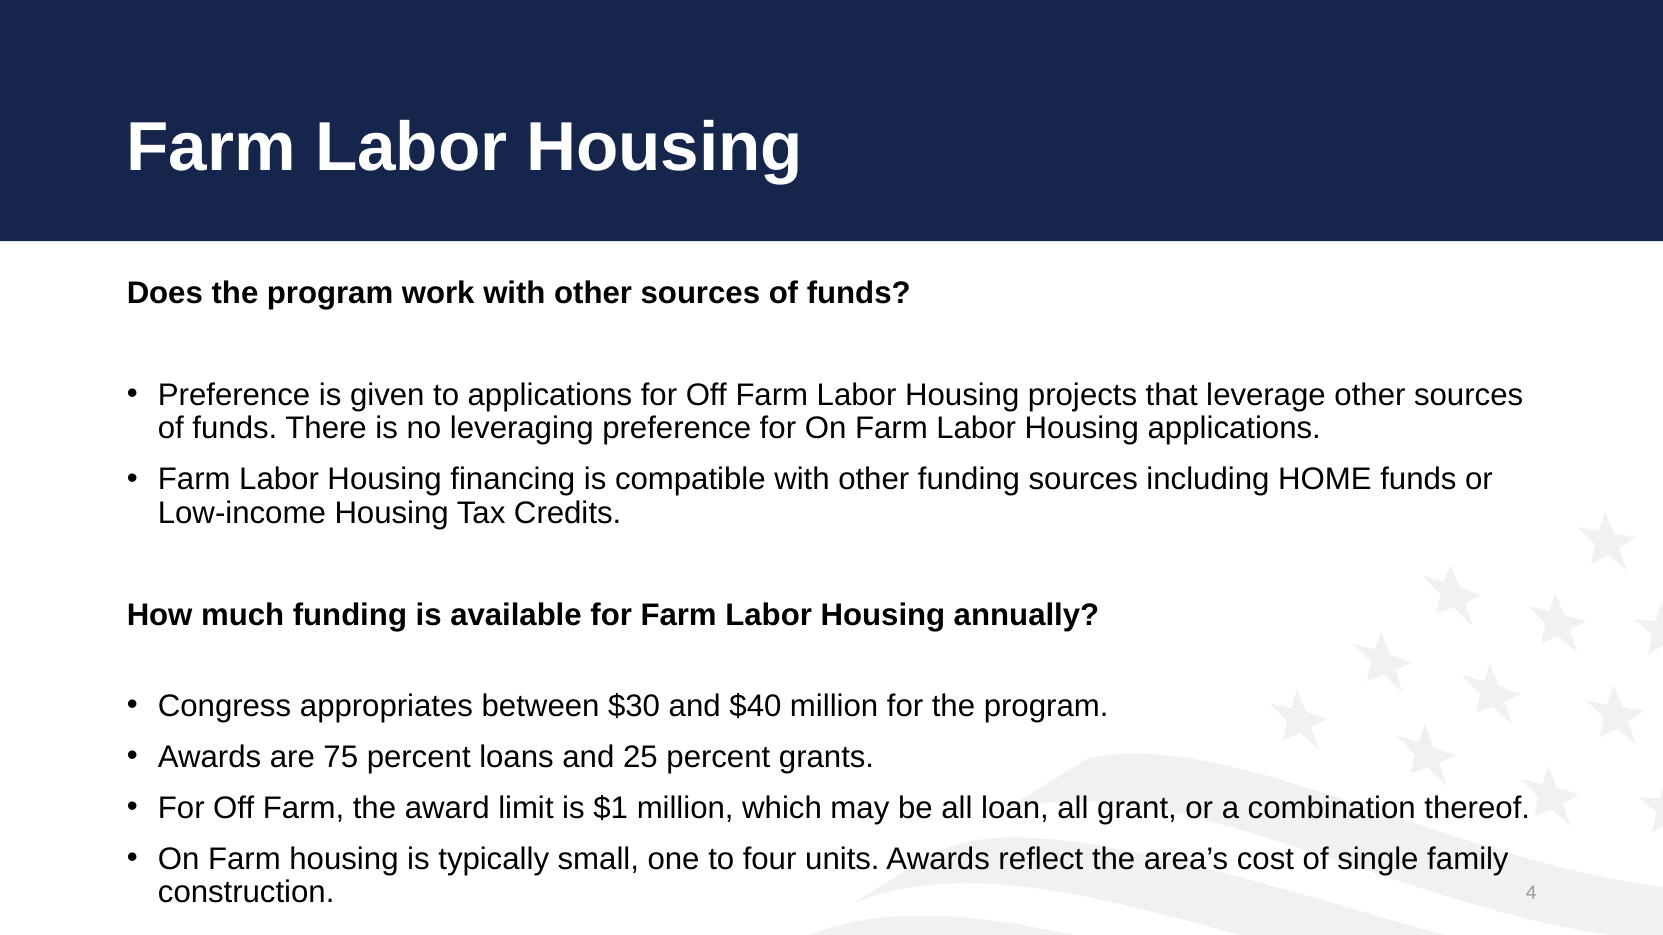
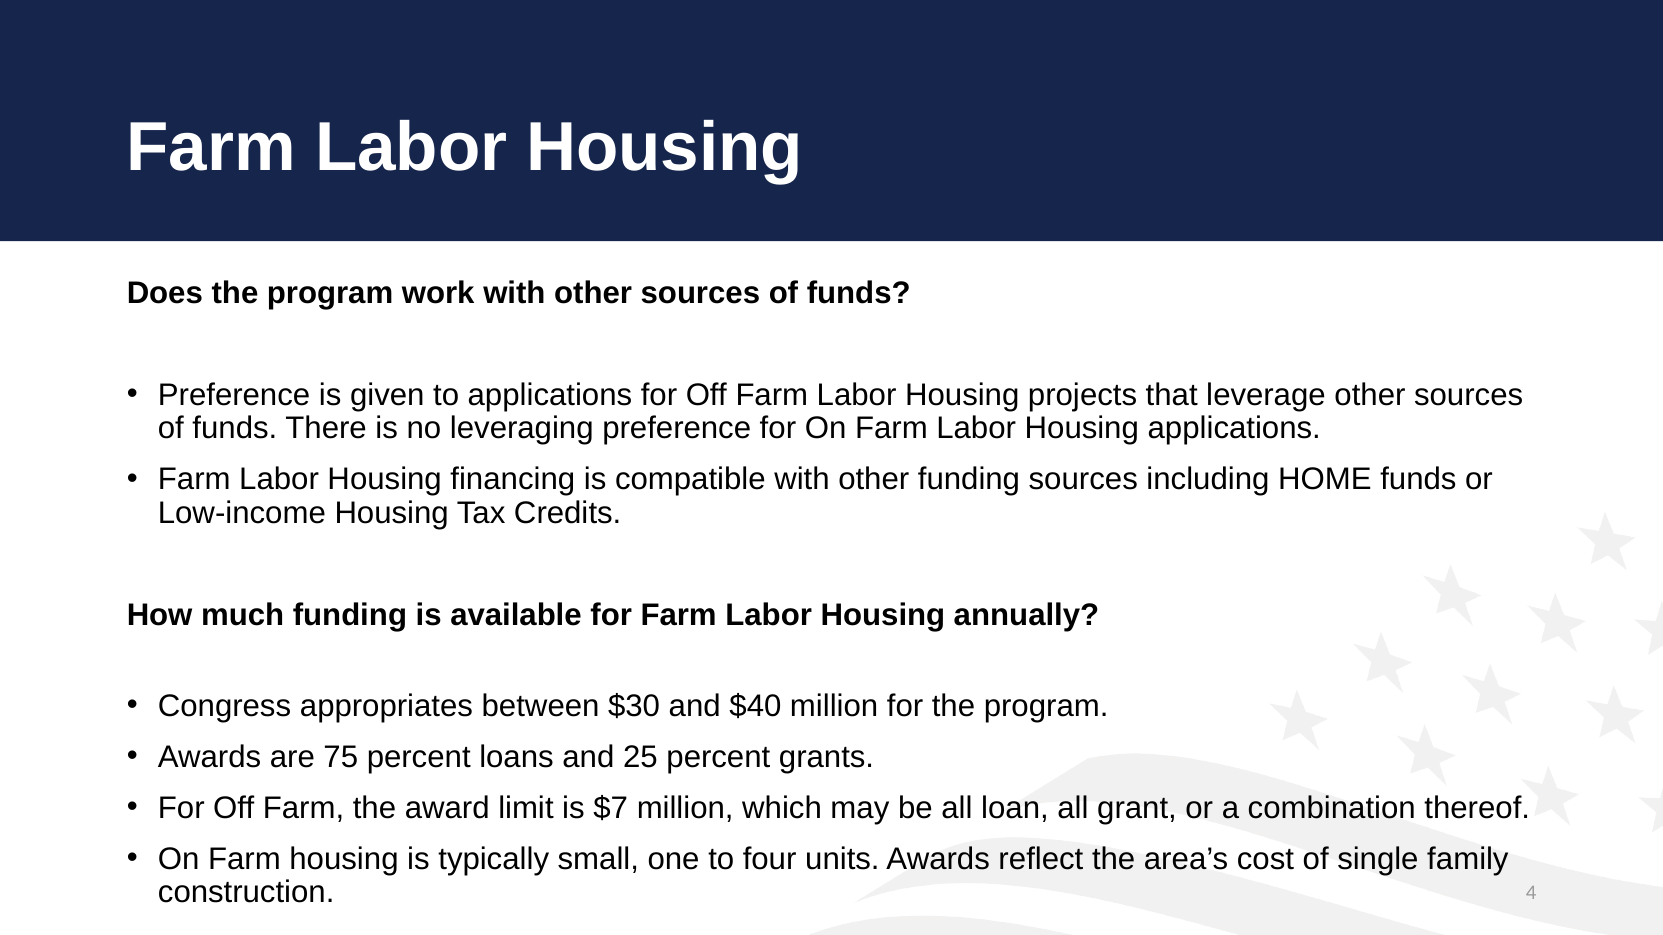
$1: $1 -> $7 (611, 808)
